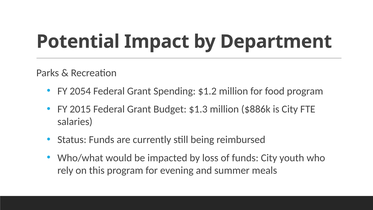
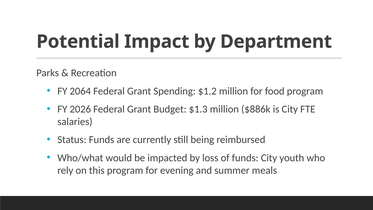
2054: 2054 -> 2064 (80, 91)
2015: 2015 -> 2026 (80, 109)
